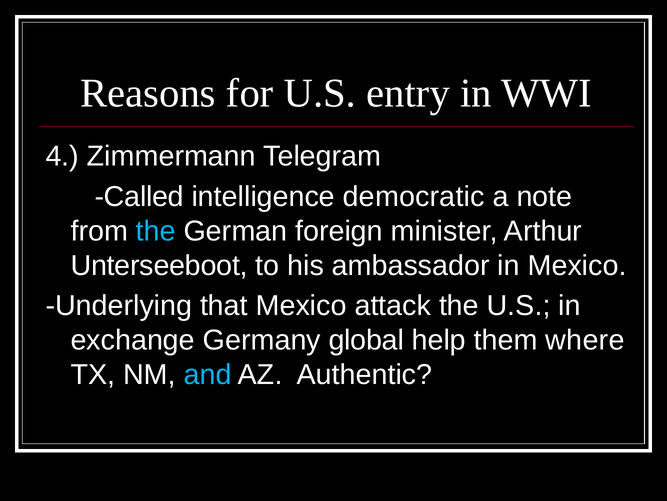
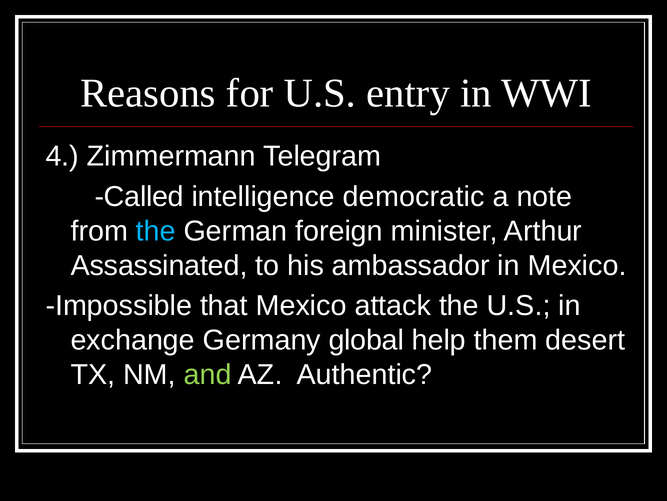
Unterseeboot: Unterseeboot -> Assassinated (159, 265)
Underlying: Underlying -> Impossible (119, 305)
where: where -> desert (585, 340)
and colour: light blue -> light green (208, 374)
